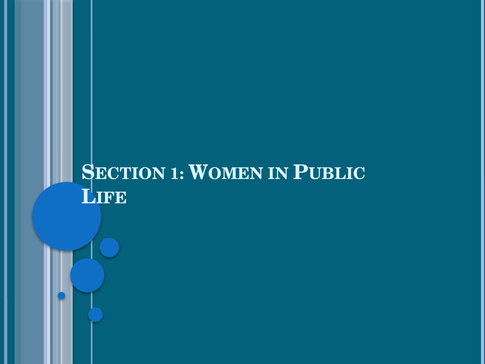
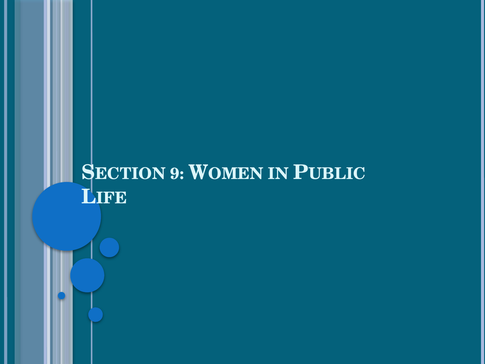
1: 1 -> 9 (177, 174)
